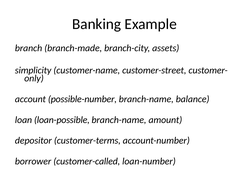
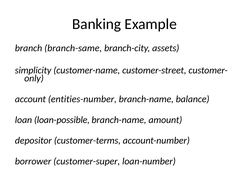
branch-made: branch-made -> branch-same (73, 48)
possible-number: possible-number -> entities-number (82, 99)
customer-called: customer-called -> customer-super (87, 161)
